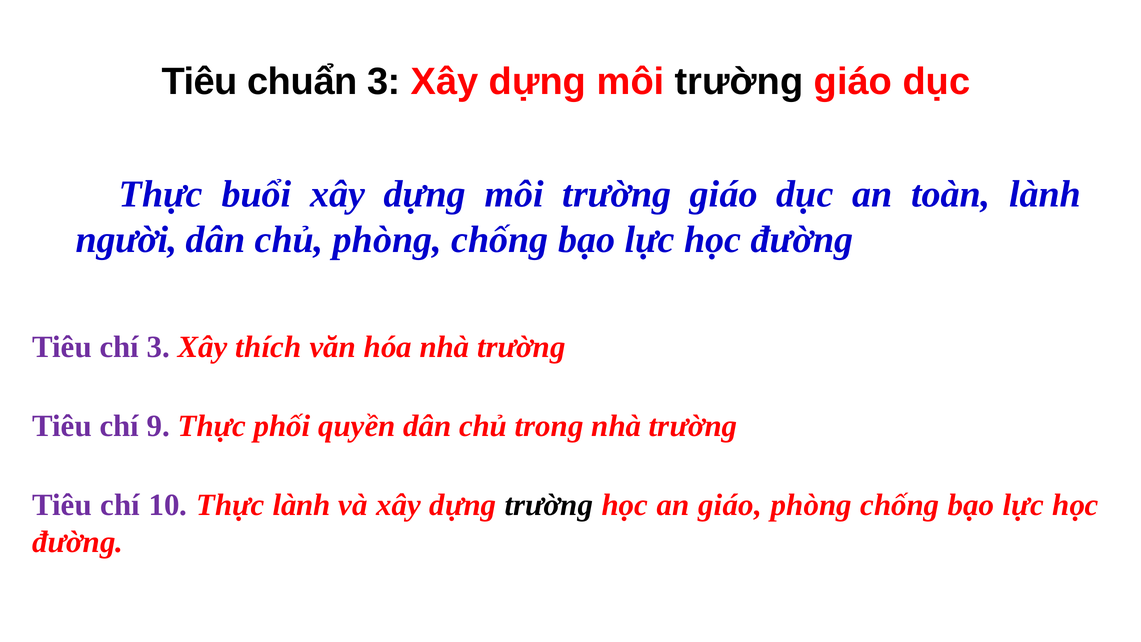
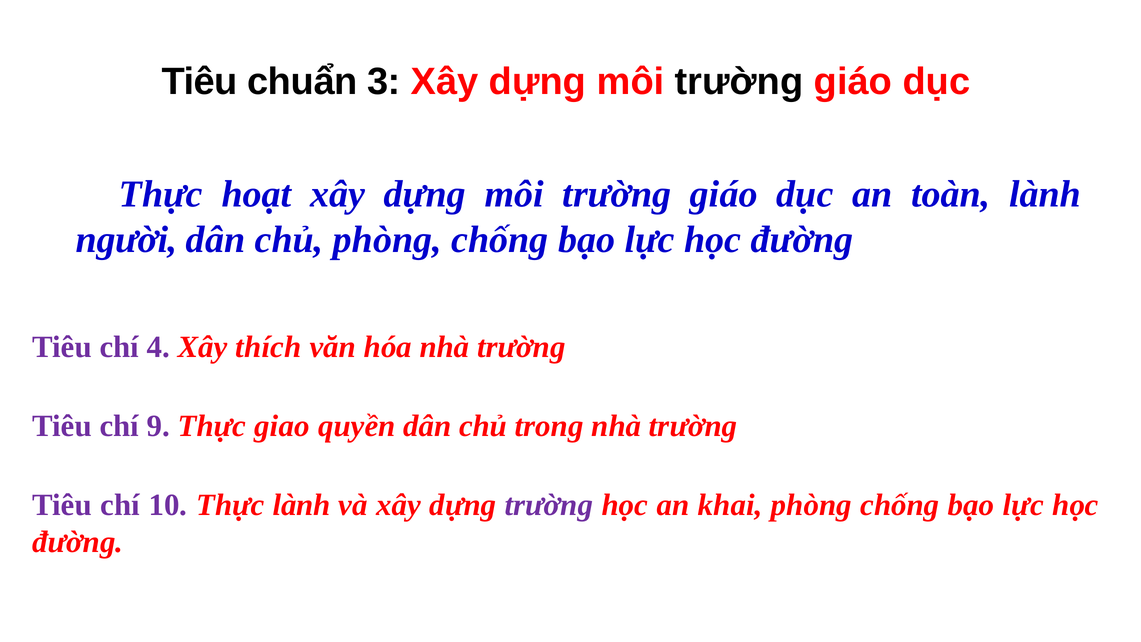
buổi: buổi -> hoạt (256, 194)
chí 3: 3 -> 4 (158, 347)
phối: phối -> giao (282, 426)
trường colour: black -> purple (549, 505)
an giáo: giáo -> khai (730, 505)
